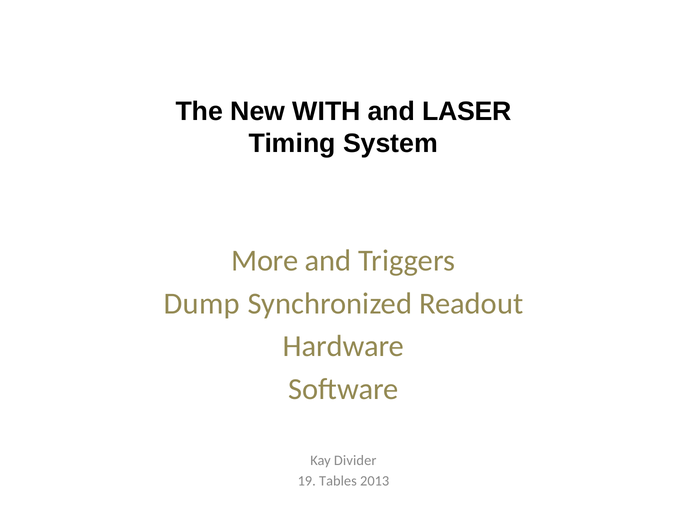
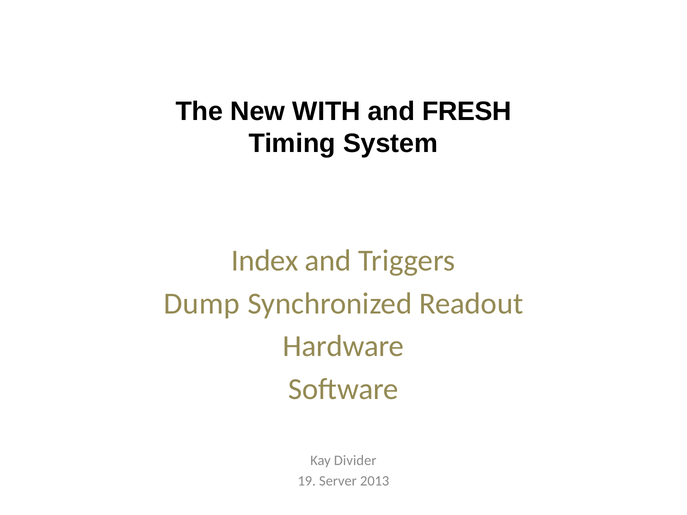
LASER: LASER -> FRESH (467, 111)
More: More -> Index (265, 261)
Tables: Tables -> Server (338, 481)
